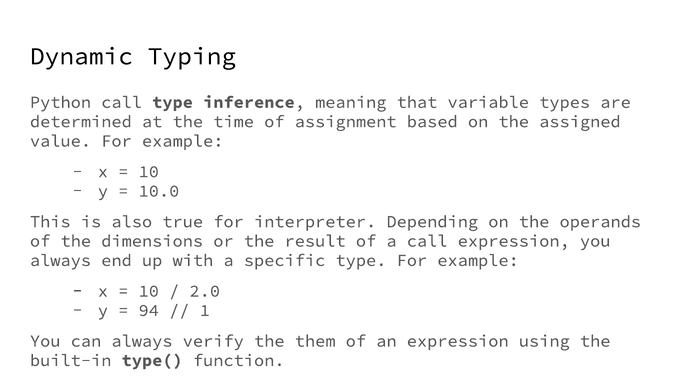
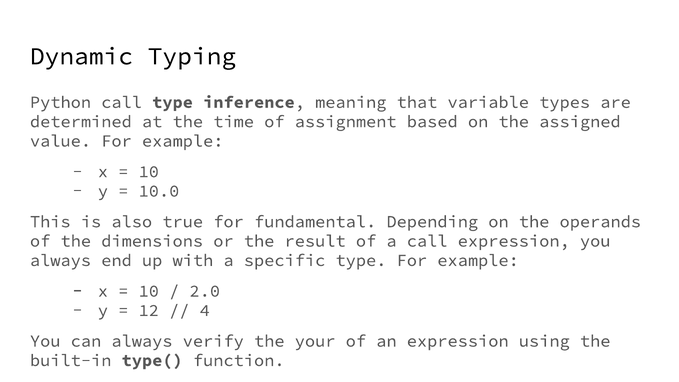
interpreter: interpreter -> fundamental (315, 222)
94: 94 -> 12 (149, 310)
1: 1 -> 4 (205, 310)
them: them -> your (315, 341)
